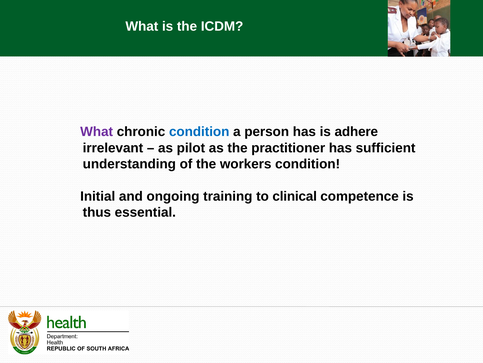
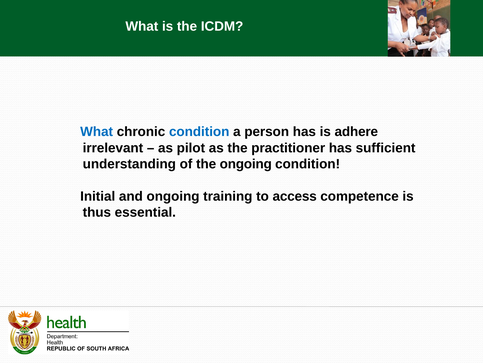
What colour: purple -> blue (97, 132)
the workers: workers -> ongoing (246, 164)
clinical: clinical -> access (295, 196)
